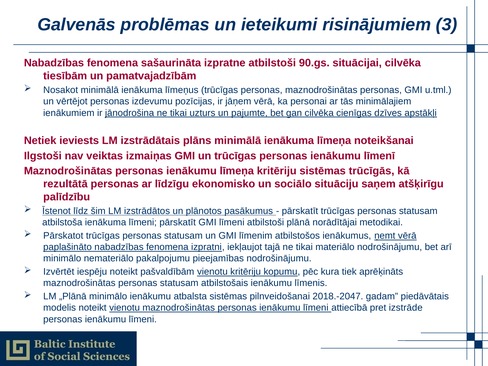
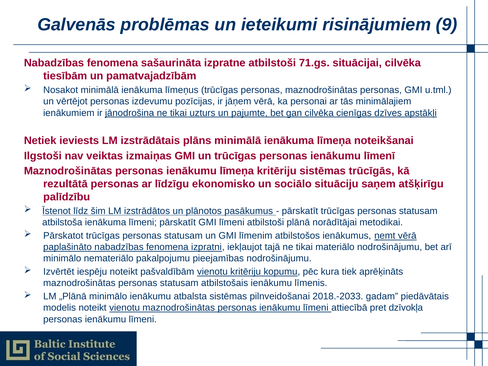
3: 3 -> 9 (447, 25)
90.gs: 90.gs -> 71.gs (314, 63)
2018.-2047: 2018.-2047 -> 2018.-2033 (338, 296)
izstrāde: izstrāde -> dzīvokļa (406, 308)
